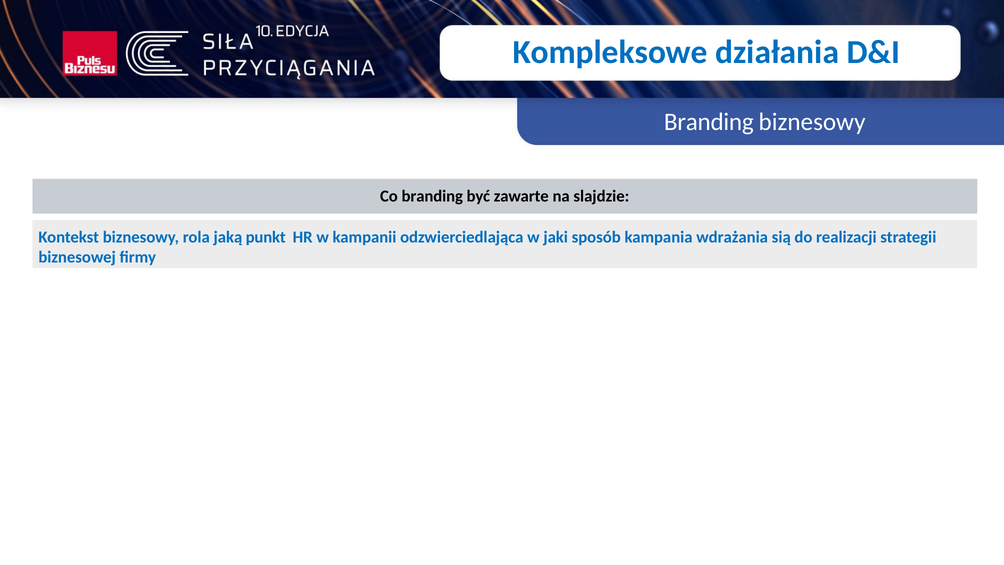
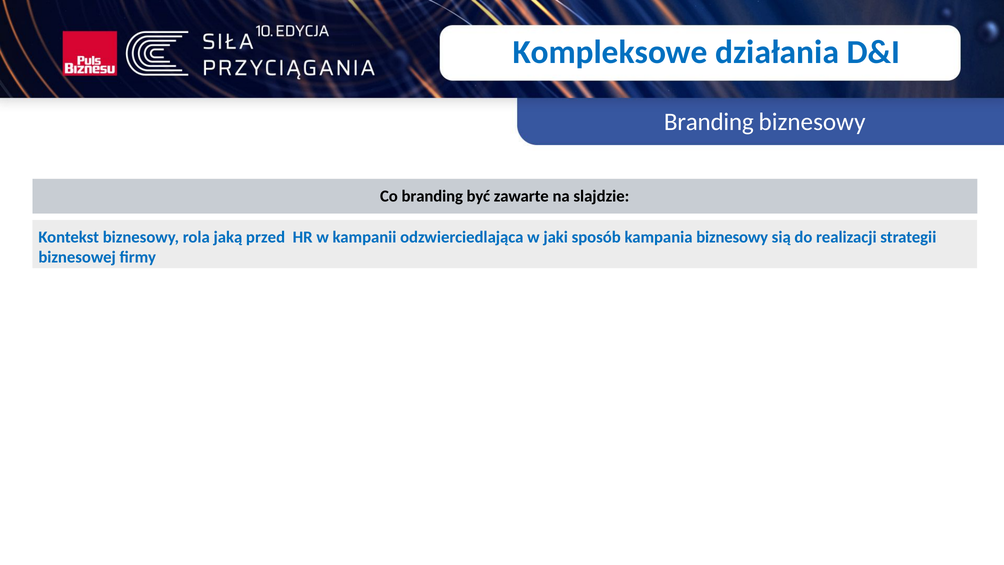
punkt: punkt -> przed (266, 237)
kampania wdrażania: wdrażania -> biznesowy (732, 237)
